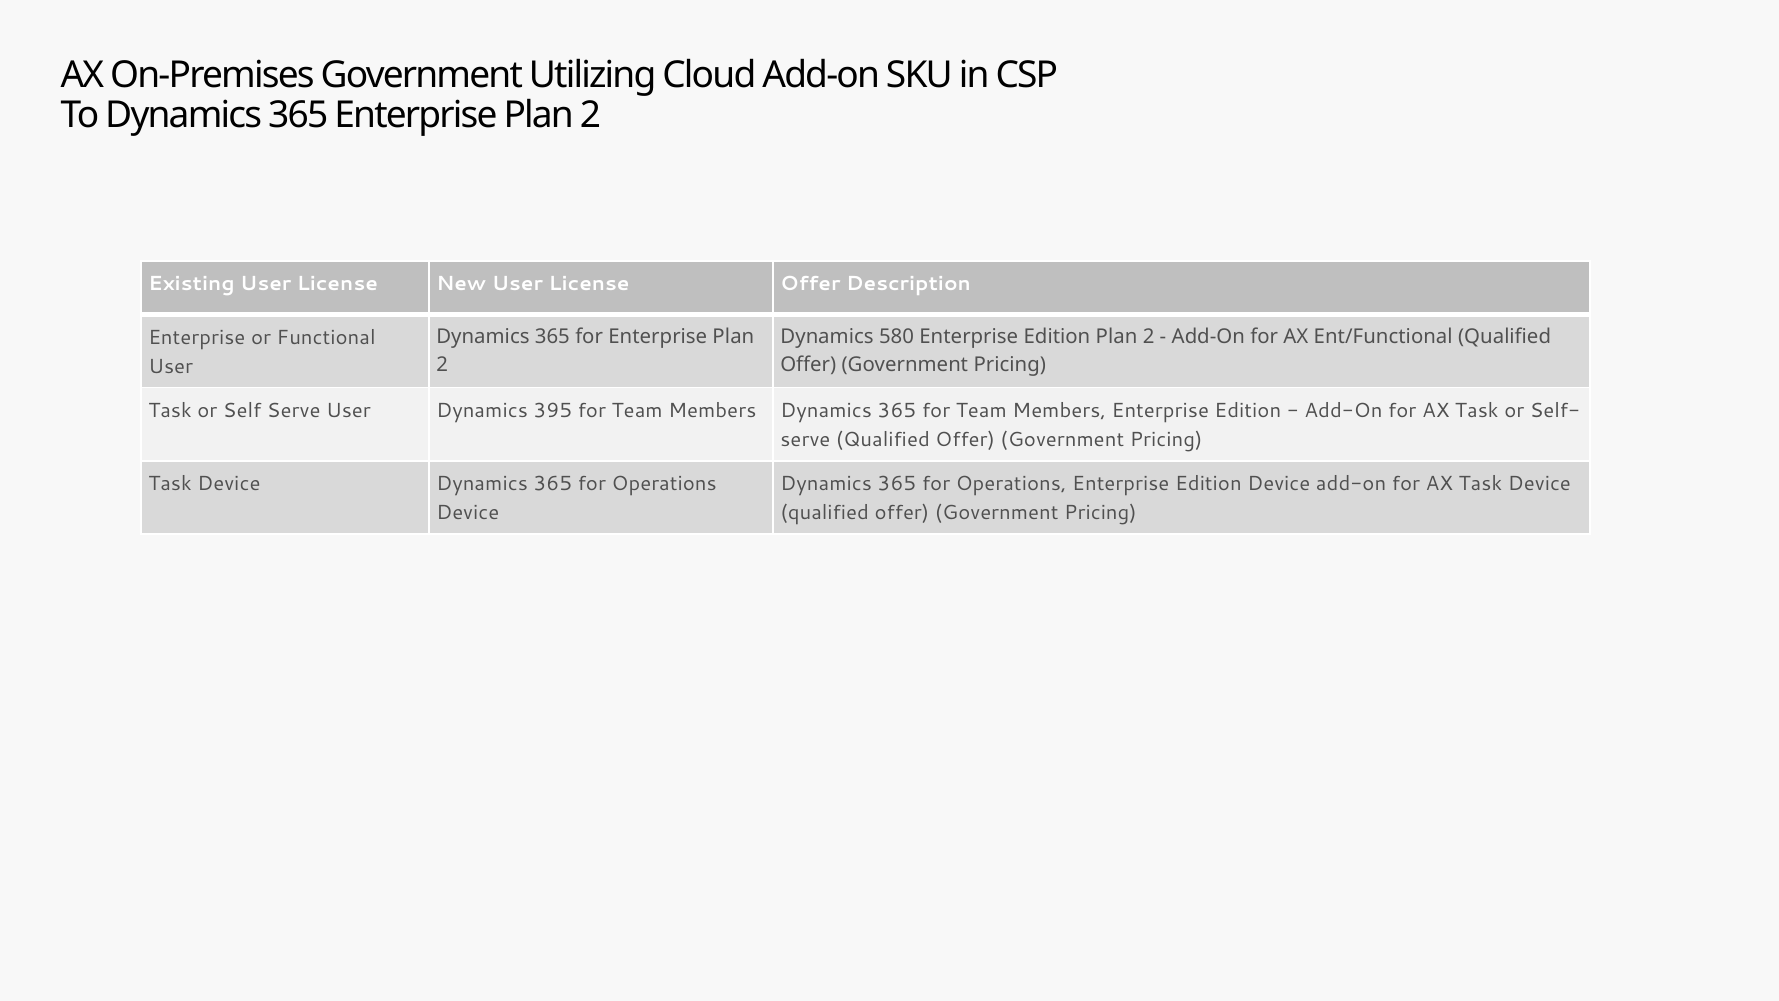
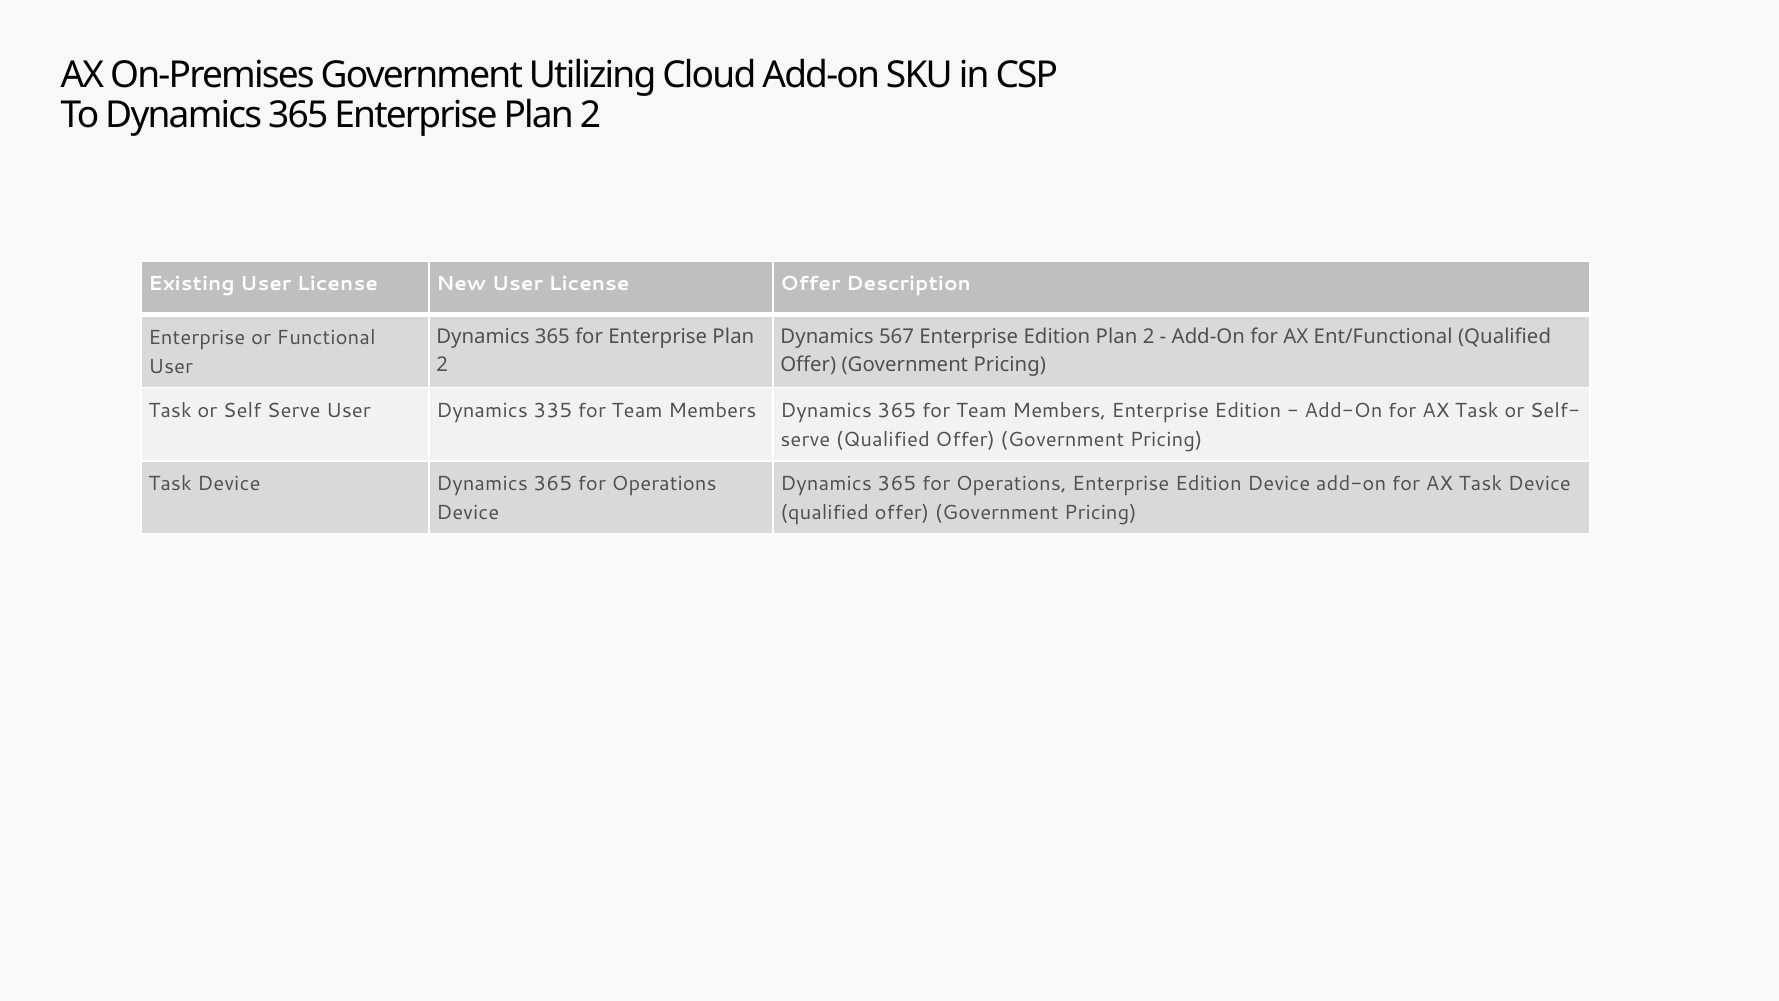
580: 580 -> 567 (897, 337)
395: 395 -> 335 (553, 411)
